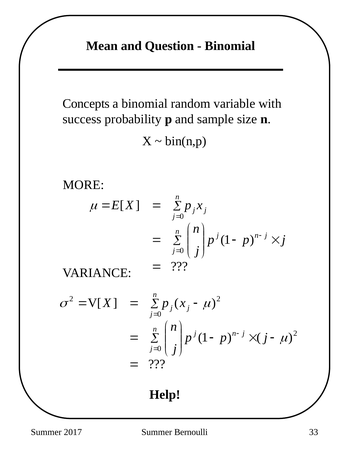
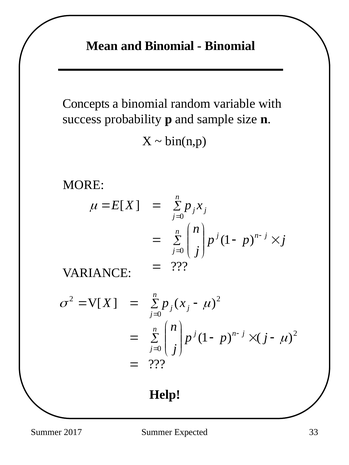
and Question: Question -> Binomial (169, 46)
Bernoulli: Bernoulli -> Expected (191, 432)
